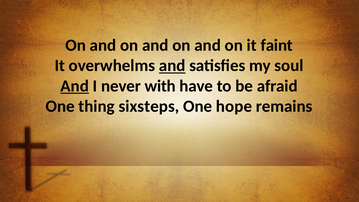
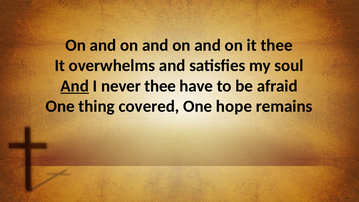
it faint: faint -> thee (277, 45)
and underline: present -> none (172, 66)
never with: with -> thee (160, 86)
sixsteps: sixsteps -> covered (149, 106)
